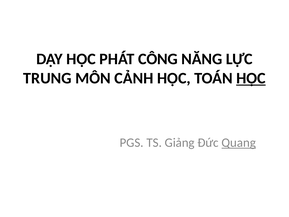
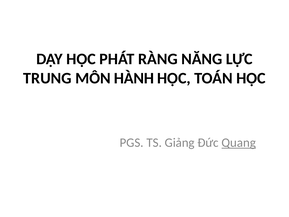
CÔNG: CÔNG -> RÀNG (158, 59)
CẢNH: CẢNH -> HÀNH (134, 78)
HỌC underline: present -> none (251, 78)
